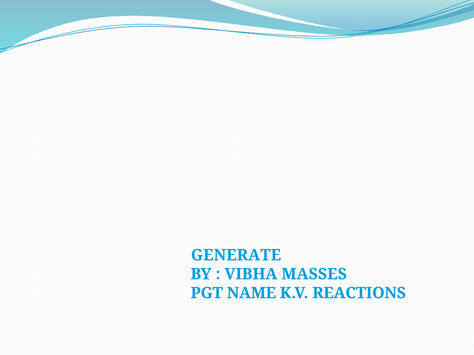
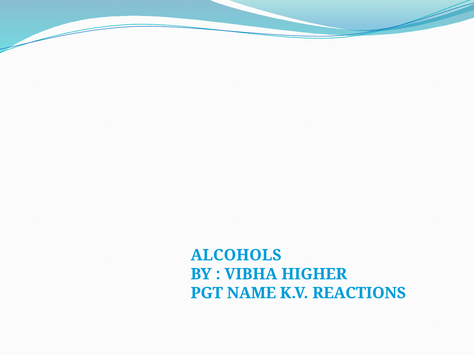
GENERATE: GENERATE -> ALCOHOLS (236, 256)
MASSES: MASSES -> HIGHER (314, 274)
